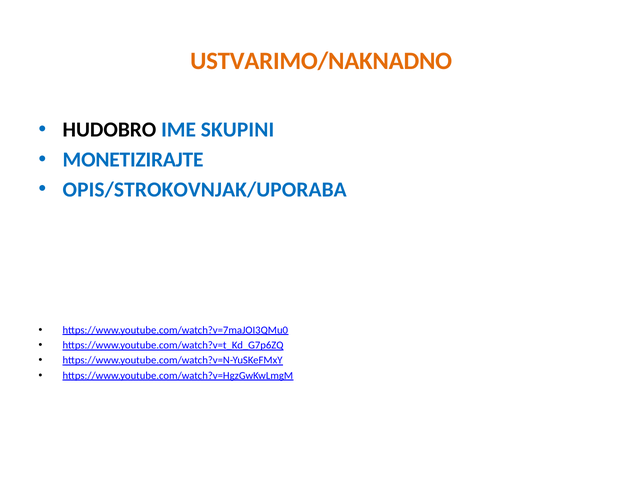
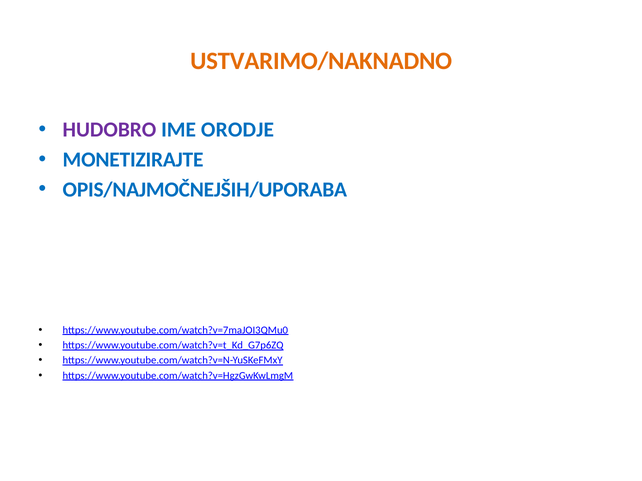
HUDOBRO colour: black -> purple (109, 130)
SKUPINI: SKUPINI -> ORODJE (237, 130)
OPIS/STROKOVNJAK/UPORABA: OPIS/STROKOVNJAK/UPORABA -> OPIS/NAJMOČNEJŠIH/UPORABA (205, 190)
